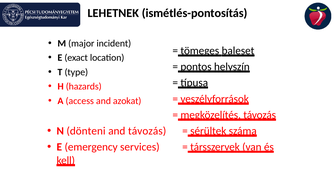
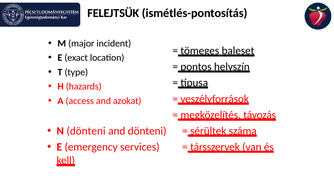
LEHETNEK: LEHETNEK -> FELEJTSÜK (113, 13)
and távozás: távozás -> dönteni (147, 131)
